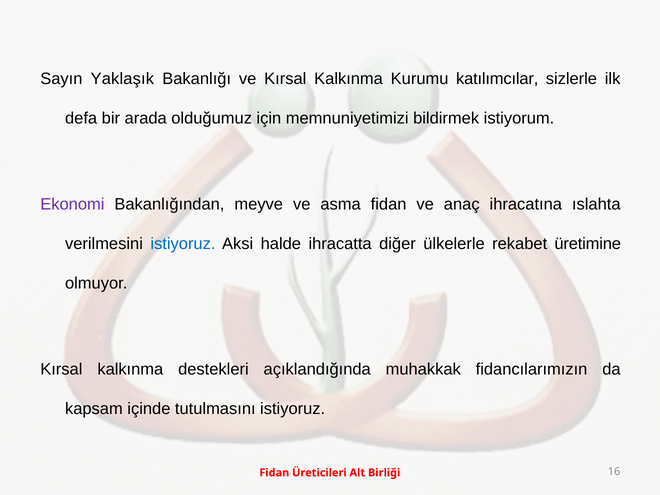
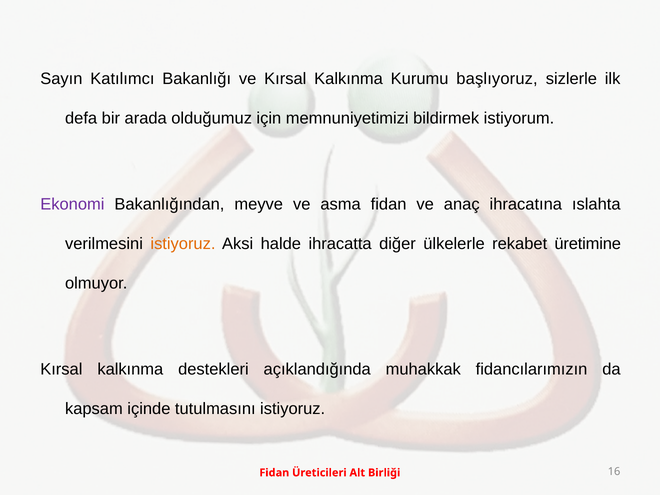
Yaklaşık: Yaklaşık -> Katılımcı (122, 79)
katılımcılar: katılımcılar -> başlıyoruz (497, 79)
istiyoruz colour: blue -> orange (183, 244)
